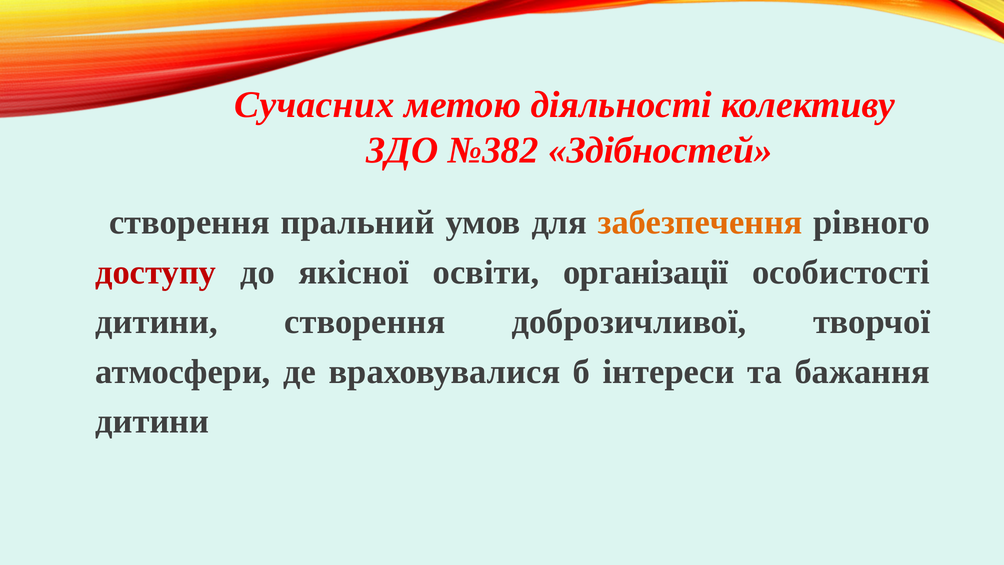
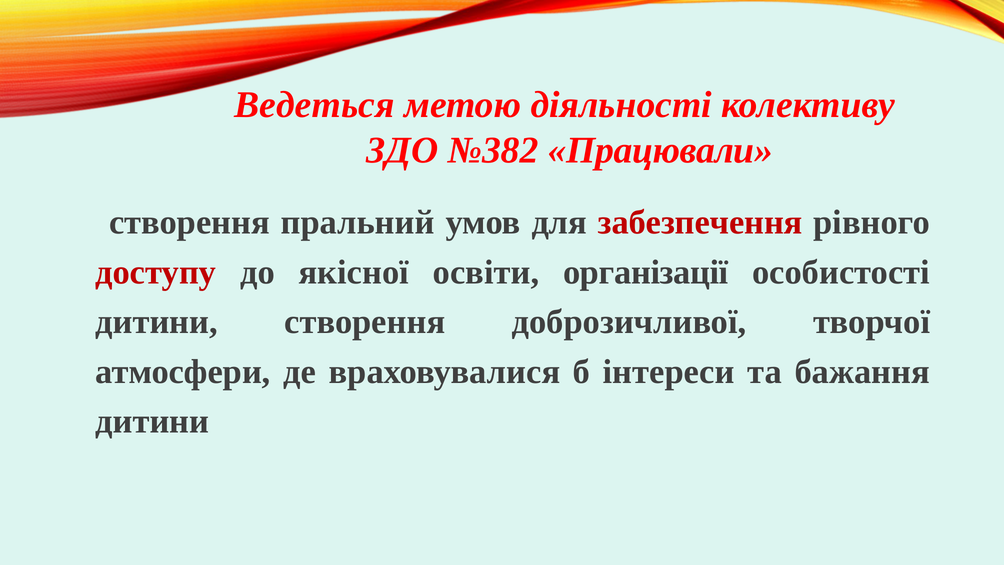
Сучасних: Сучасних -> Ведеться (314, 105)
Здібностей: Здібностей -> Працювали (660, 150)
забезпечення colour: orange -> red (700, 222)
